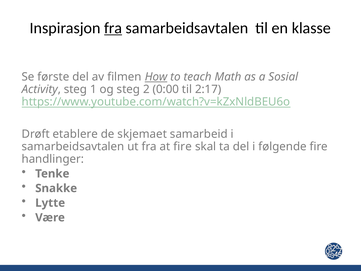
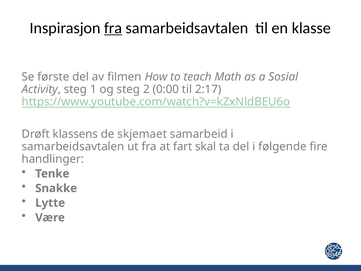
How underline: present -> none (156, 77)
etablere: etablere -> klassens (75, 134)
at fire: fire -> fart (183, 146)
